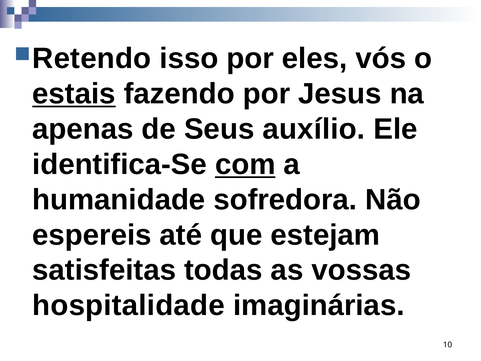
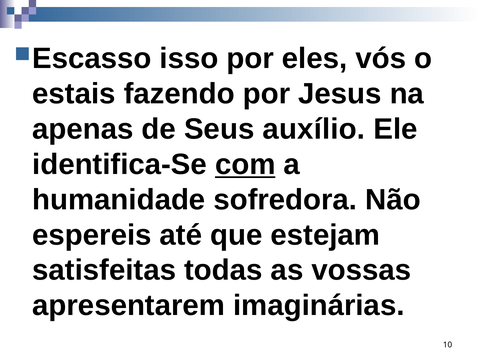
Retendo: Retendo -> Escasso (92, 59)
estais underline: present -> none (74, 94)
hospitalidade: hospitalidade -> apresentarem (129, 305)
